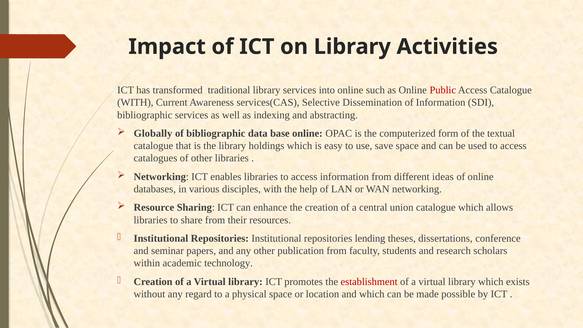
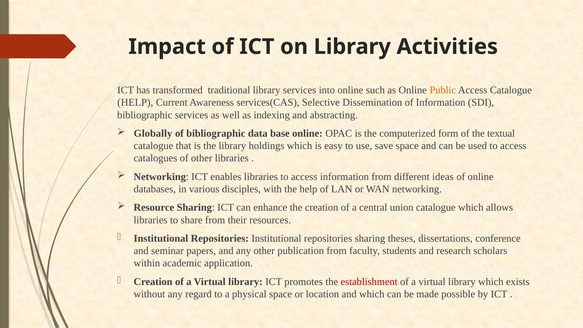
Public colour: red -> orange (443, 90)
WITH: WITH -> HELP (135, 103)
repositories lending: lending -> sharing (370, 238)
technology: technology -> application (229, 263)
